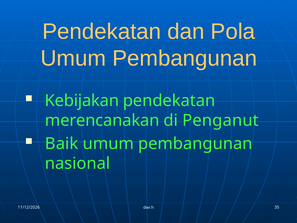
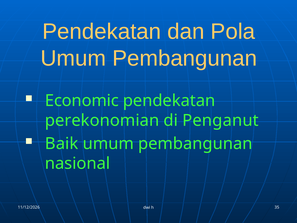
Kebijakan: Kebijakan -> Economic (82, 101)
merencanakan: merencanakan -> perekonomian (102, 120)
